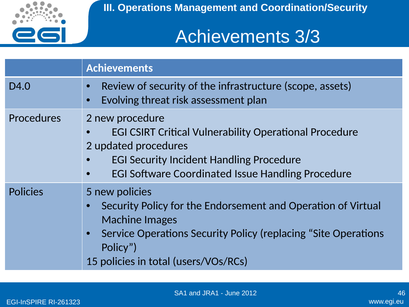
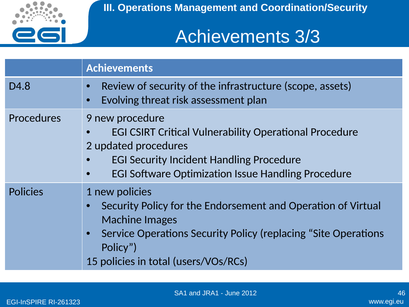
D4.0: D4.0 -> D4.8 (20, 86)
Procedures 2: 2 -> 9 (89, 118)
Coordinated: Coordinated -> Optimization (203, 174)
5: 5 -> 1 (89, 192)
